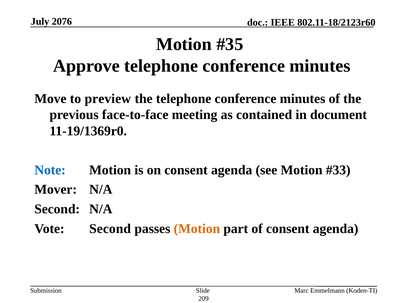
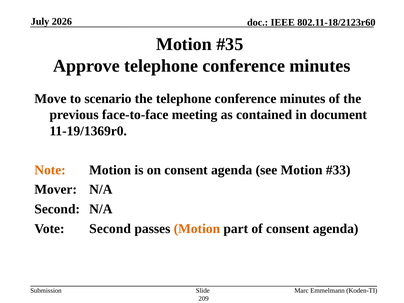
2076: 2076 -> 2026 (62, 21)
preview: preview -> scenario (108, 99)
Note colour: blue -> orange (50, 170)
